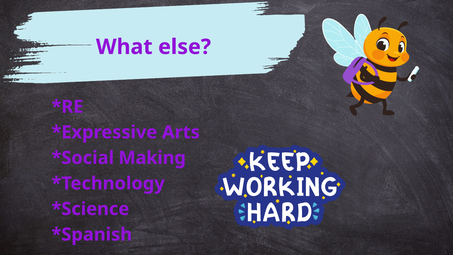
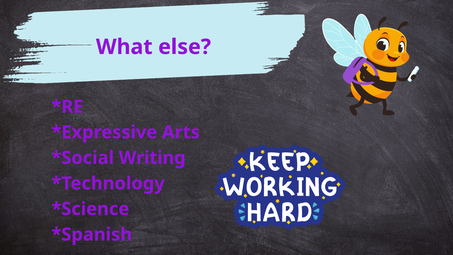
Making: Making -> Writing (152, 158)
